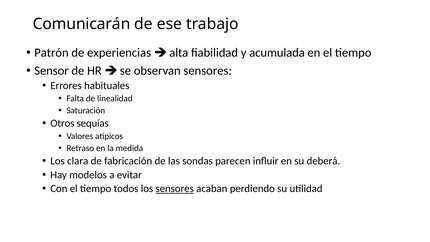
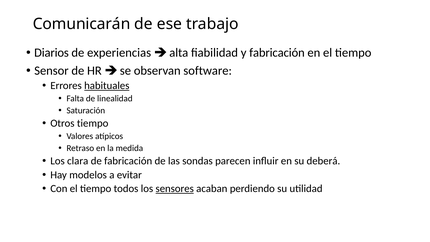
Patrón: Patrón -> Diarios (52, 53)
y acumulada: acumulada -> fabricación (277, 53)
observan sensores: sensores -> software (208, 71)
habituales underline: none -> present (107, 86)
Otros sequías: sequías -> tiempo (93, 123)
